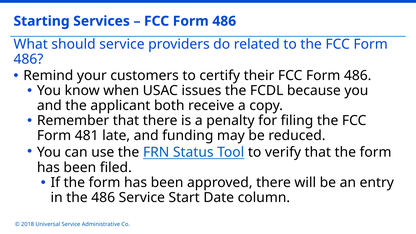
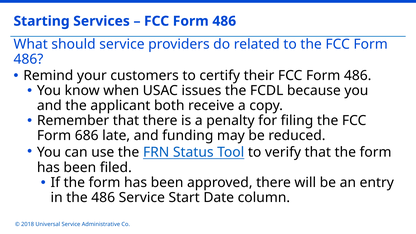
481: 481 -> 686 (87, 136)
